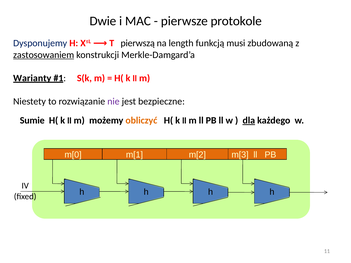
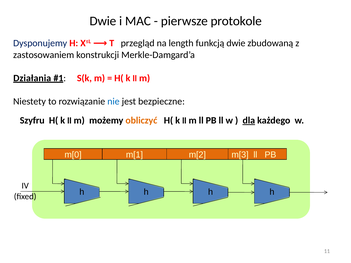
pierwszą: pierwszą -> przegląd (138, 43)
funkcją musi: musi -> dwie (236, 43)
zastosowaniem underline: present -> none (44, 55)
Warianty: Warianty -> Działania (32, 78)
nie colour: purple -> blue (113, 101)
Sumie: Sumie -> Szyfru (32, 121)
